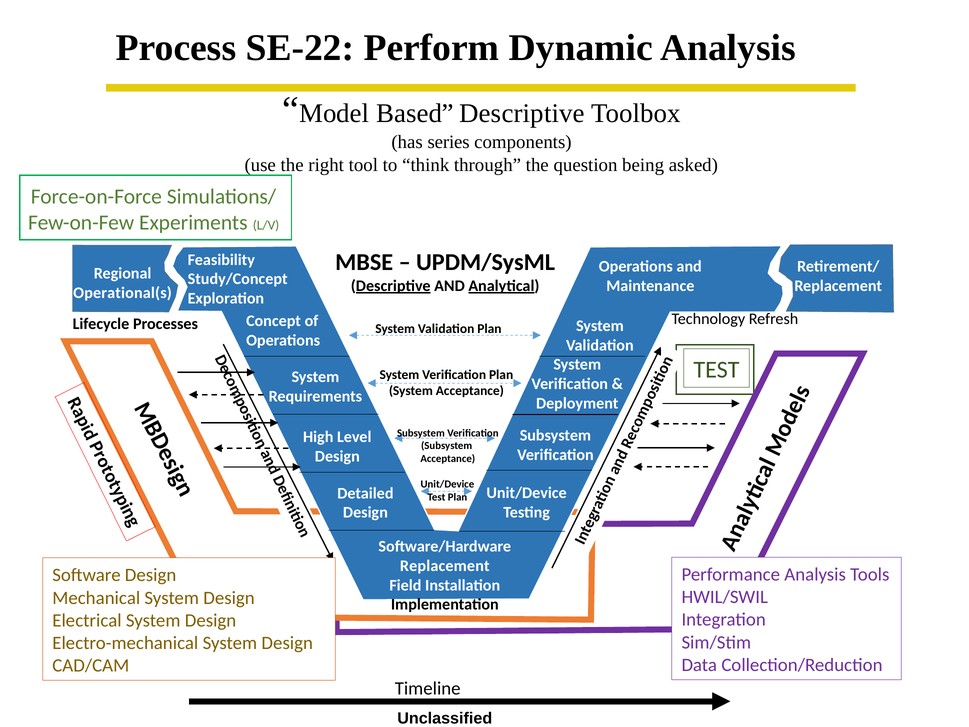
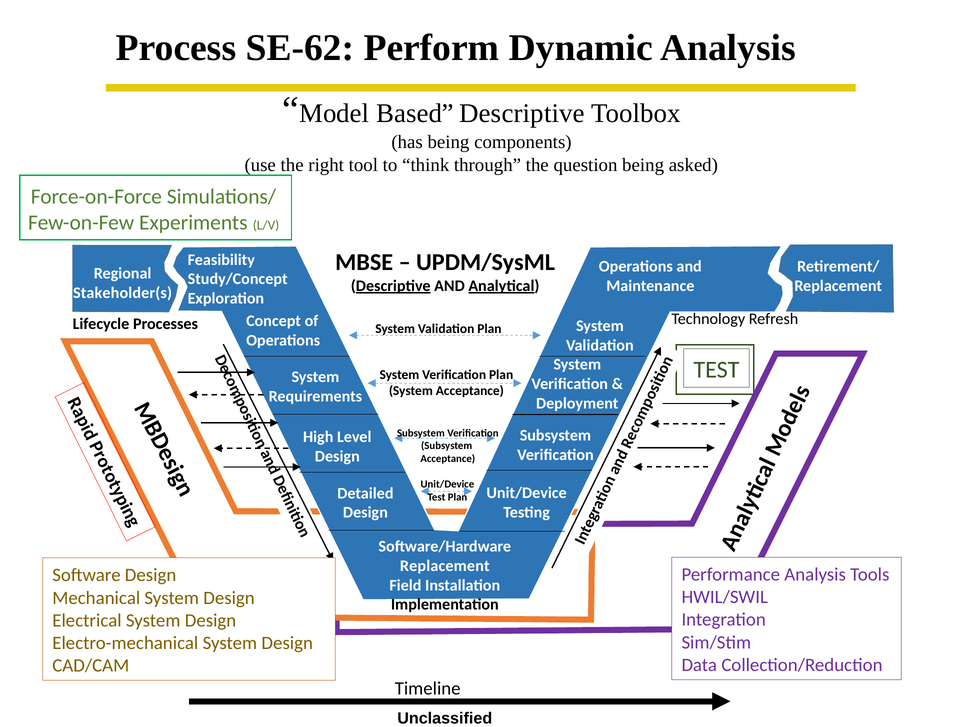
SE-22: SE-22 -> SE-62 (300, 48)
has series: series -> being (448, 142)
Operational(s: Operational(s -> Stakeholder(s (123, 293)
